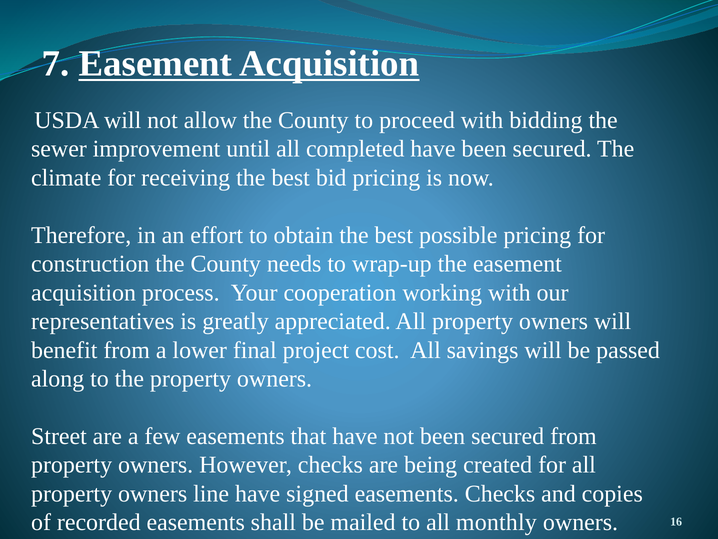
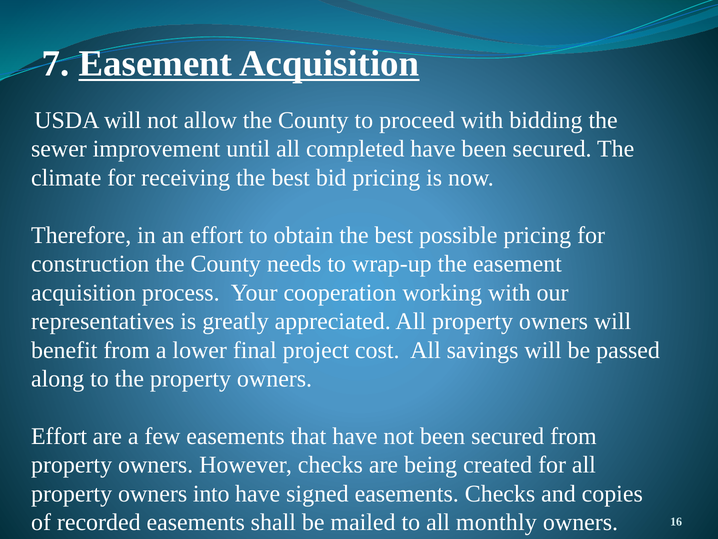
Street: Street -> Effort (59, 436)
line: line -> into (211, 493)
